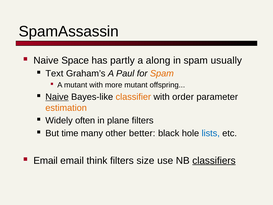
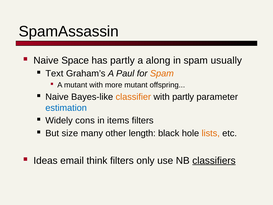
Naive underline: present -> none (57, 97)
with order: order -> partly (183, 97)
estimation colour: orange -> blue (66, 108)
often: often -> cons (85, 120)
plane: plane -> items (118, 120)
time: time -> size (70, 133)
better: better -> length (142, 133)
lists colour: blue -> orange (211, 133)
Email: Email -> Ideas (45, 160)
size: size -> only (145, 160)
